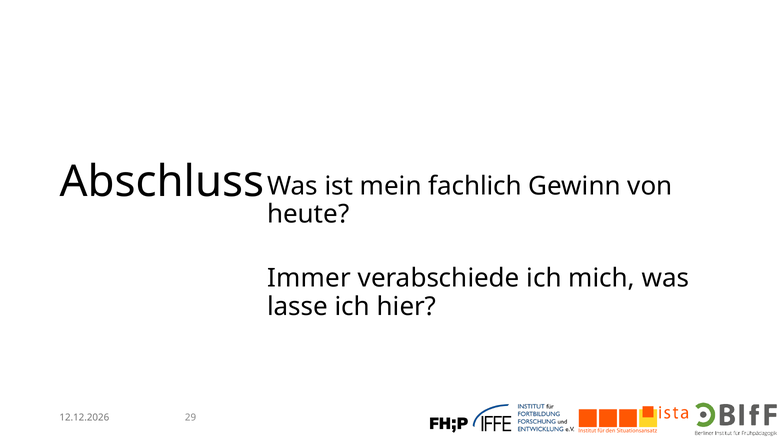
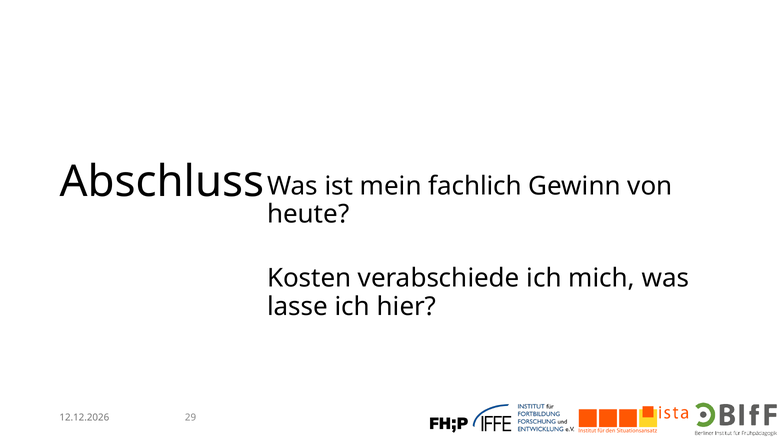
Immer: Immer -> Kosten (309, 279)
